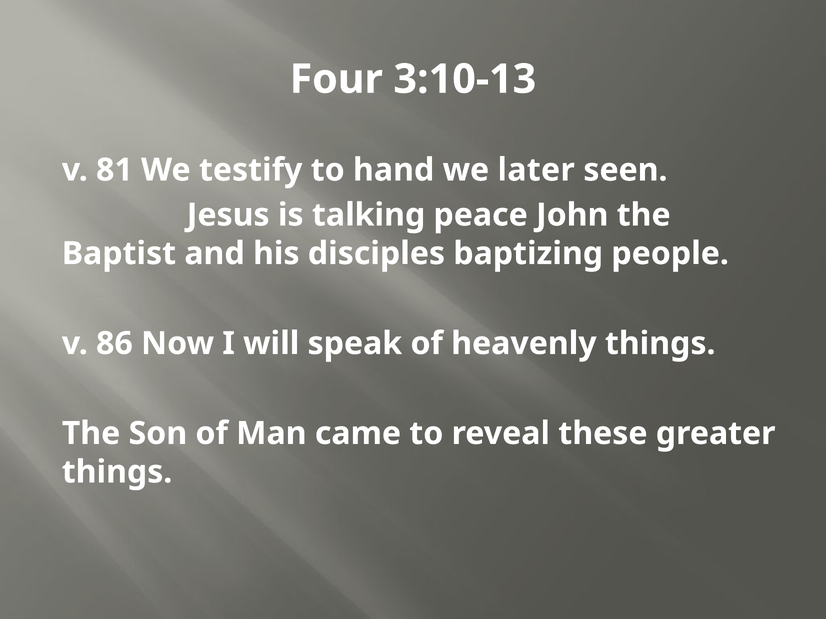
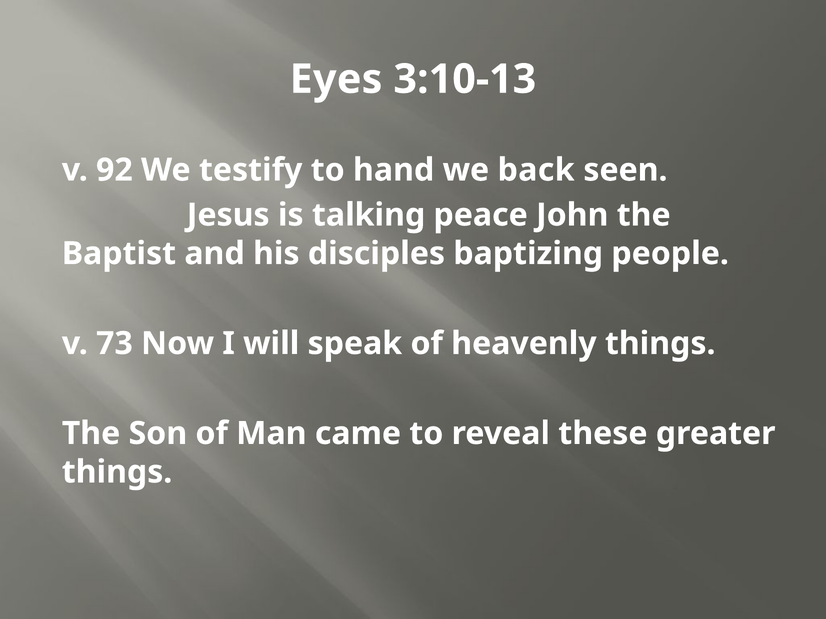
Four: Four -> Eyes (336, 79)
81: 81 -> 92 (114, 170)
later: later -> back (536, 170)
86: 86 -> 73 (114, 344)
